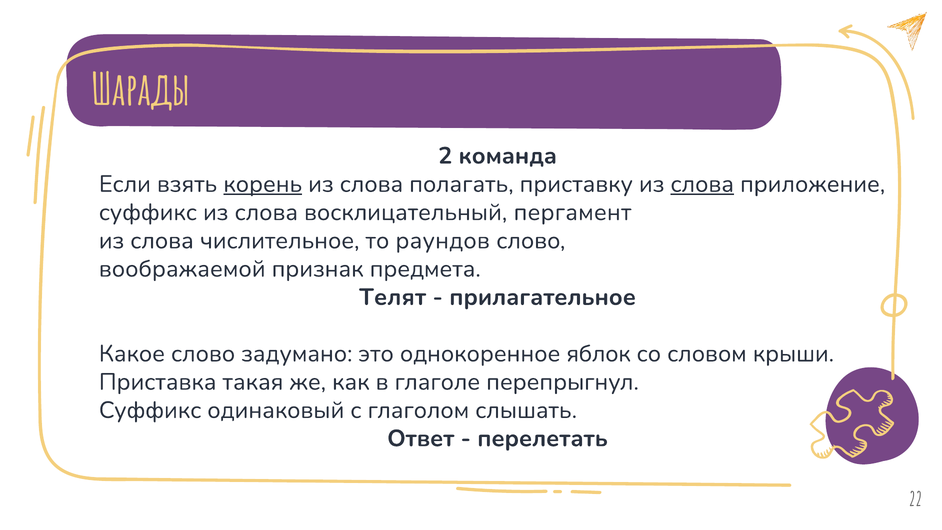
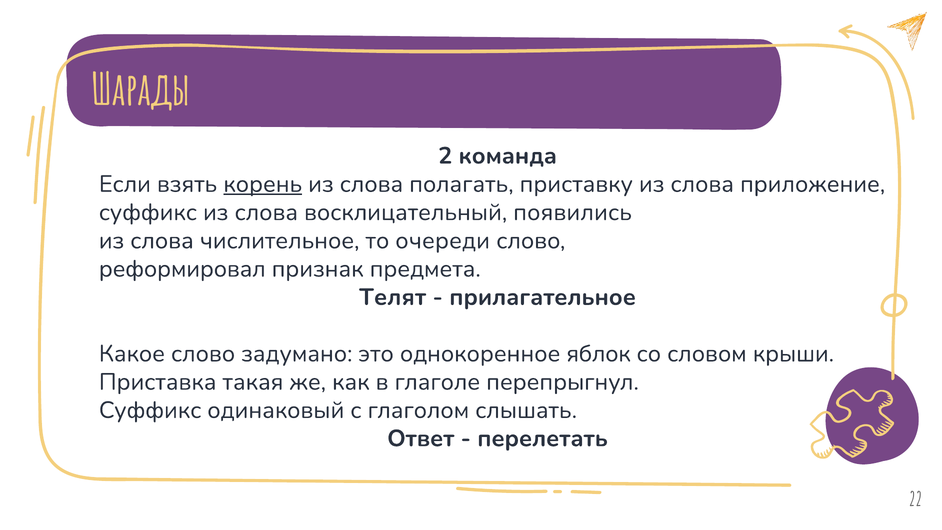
слова underline: present -> none (702, 184)
пергамент: пергамент -> появились (573, 212)
раундов: раундов -> очереди (443, 241)
воображаемой: воображаемой -> реформировал (182, 269)
